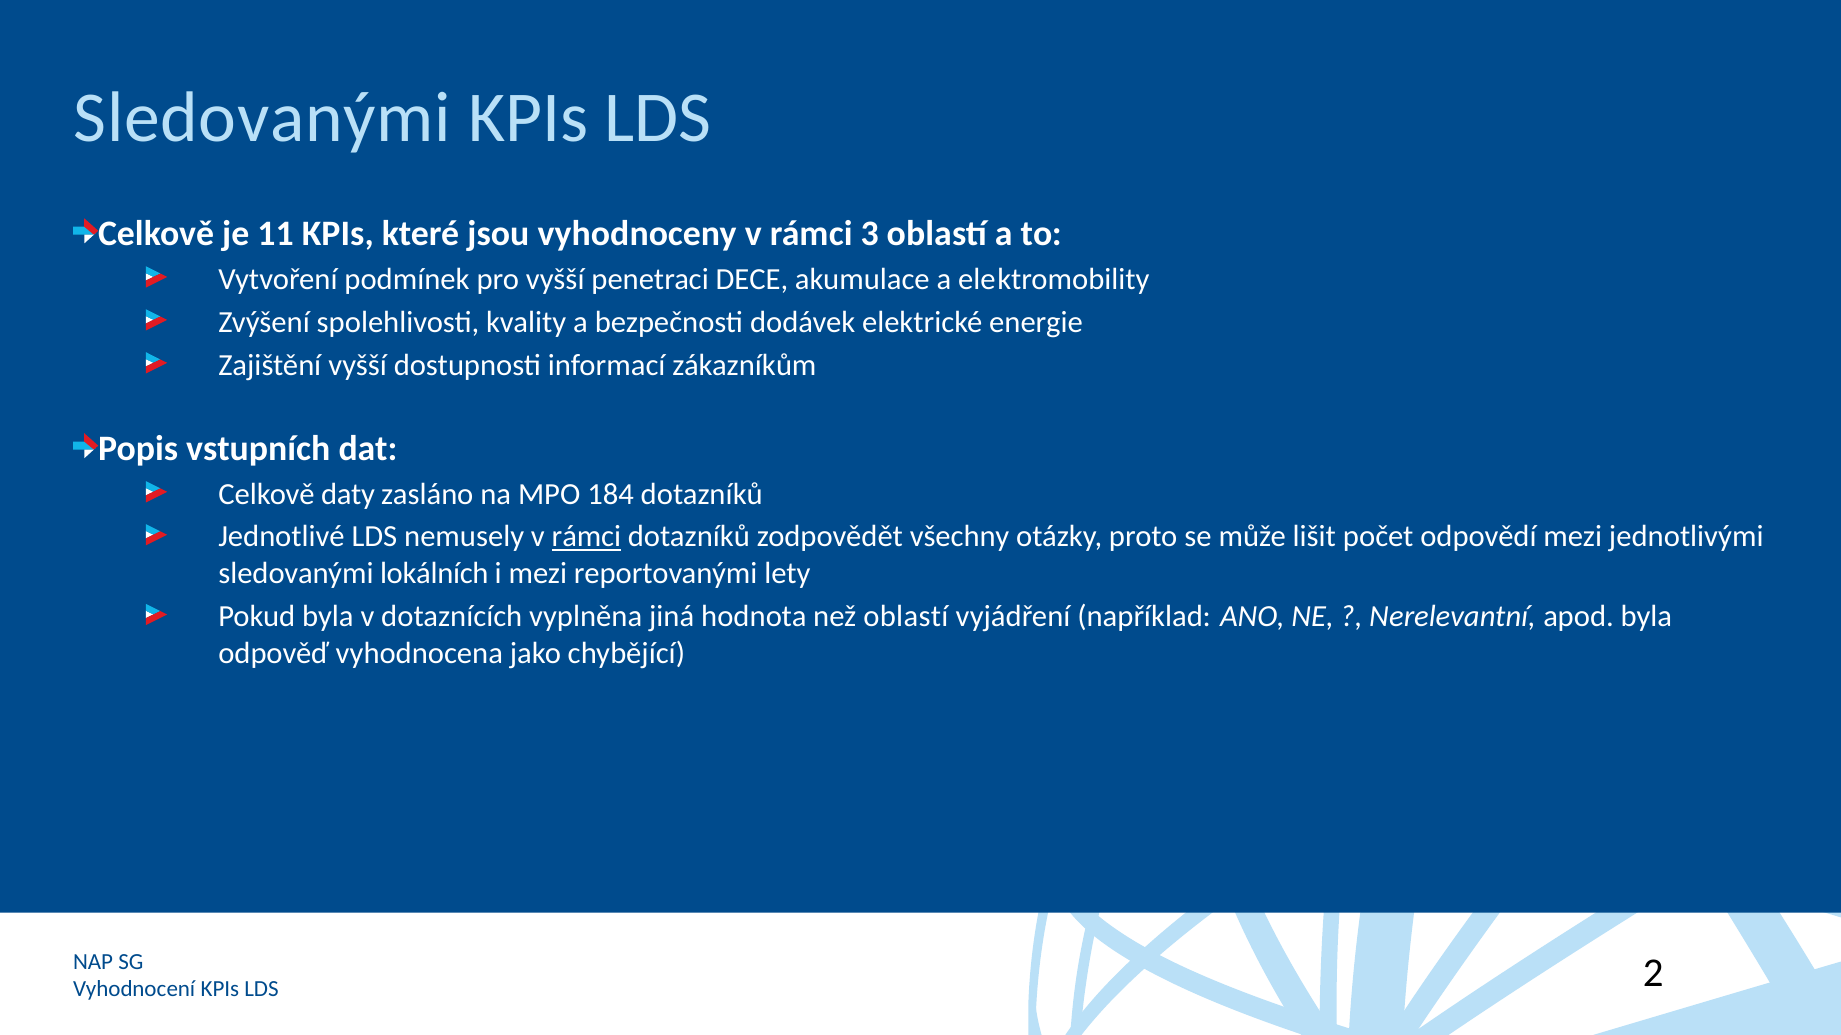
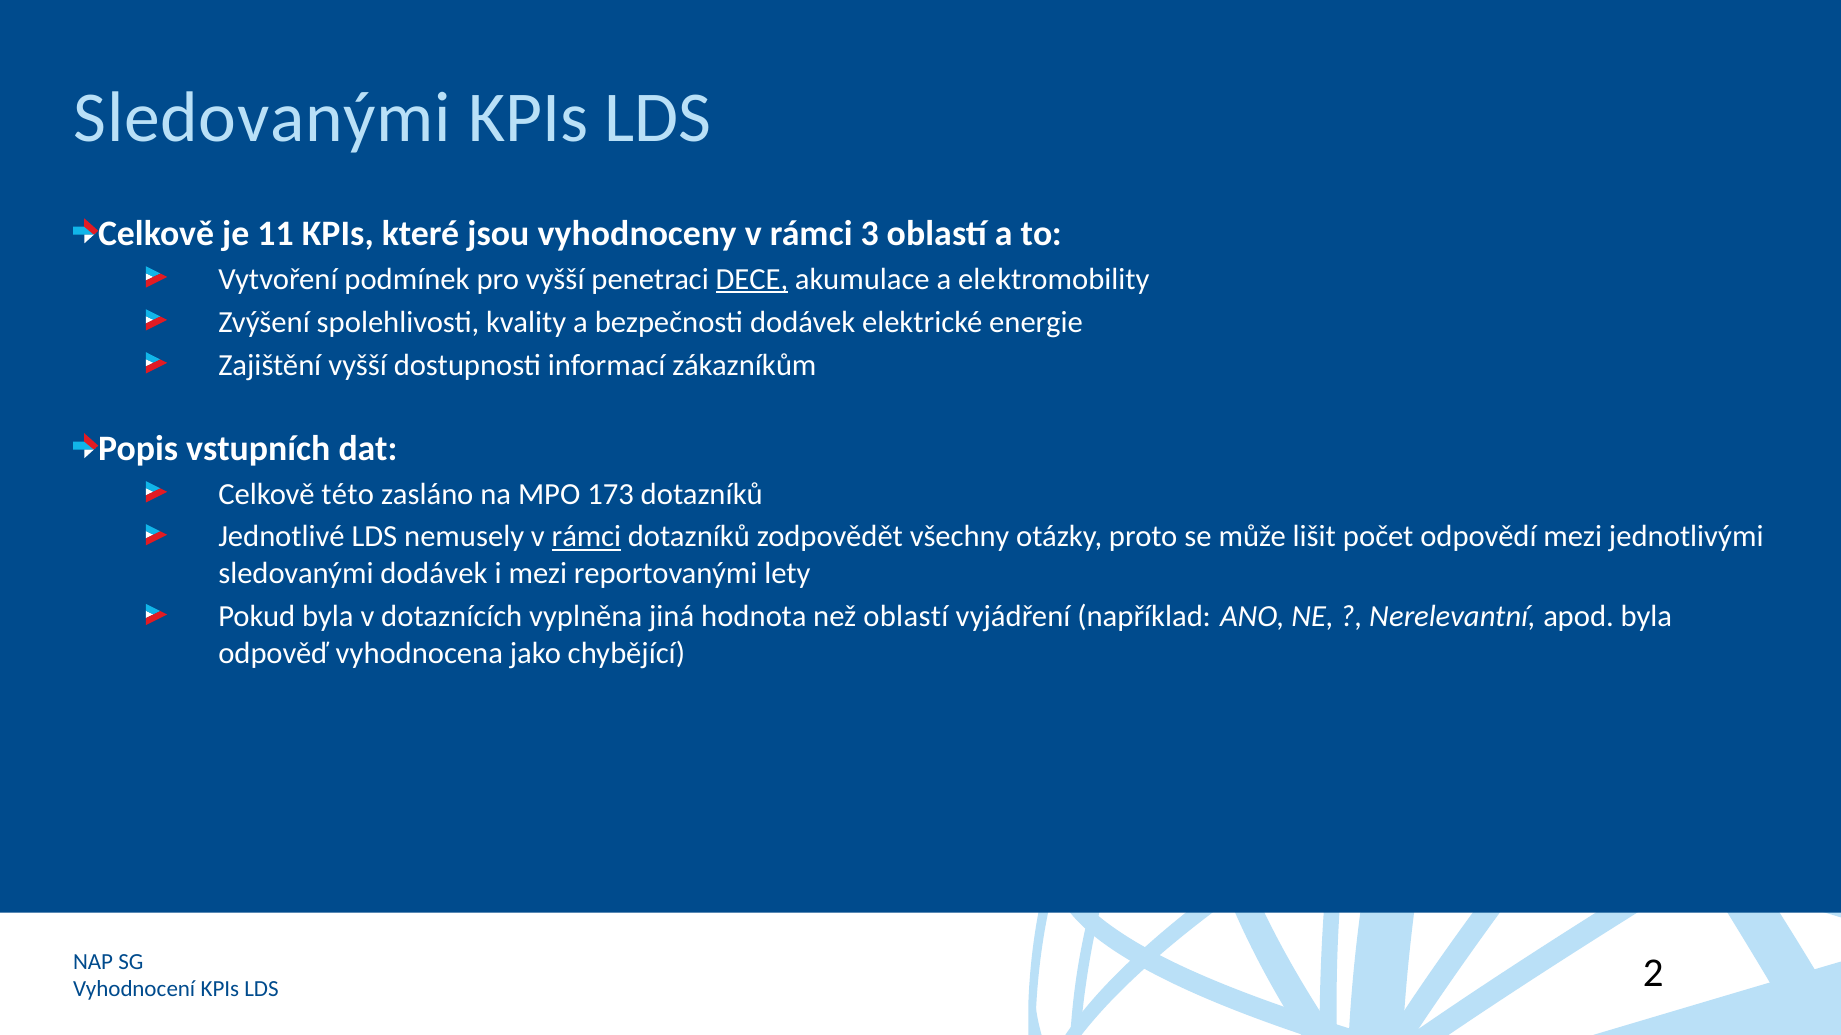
DECE underline: none -> present (752, 279)
daty: daty -> této (348, 494)
184: 184 -> 173 (611, 494)
sledovanými lokálních: lokálních -> dodávek (434, 574)
